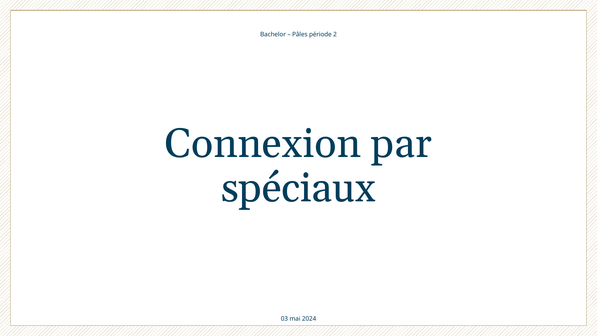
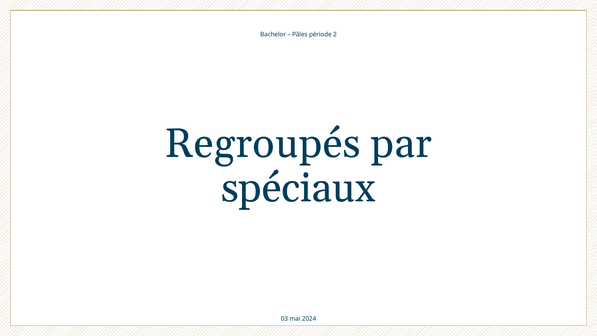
Connexion: Connexion -> Regroupés (263, 144)
